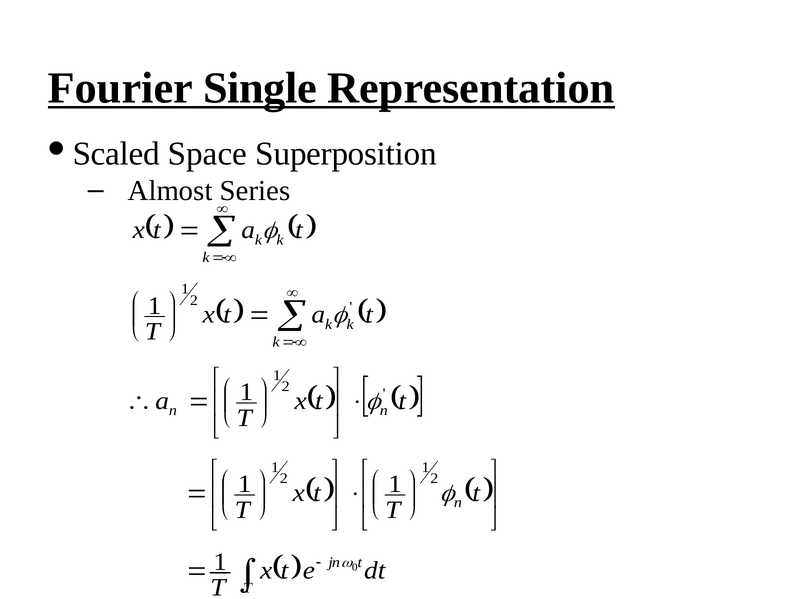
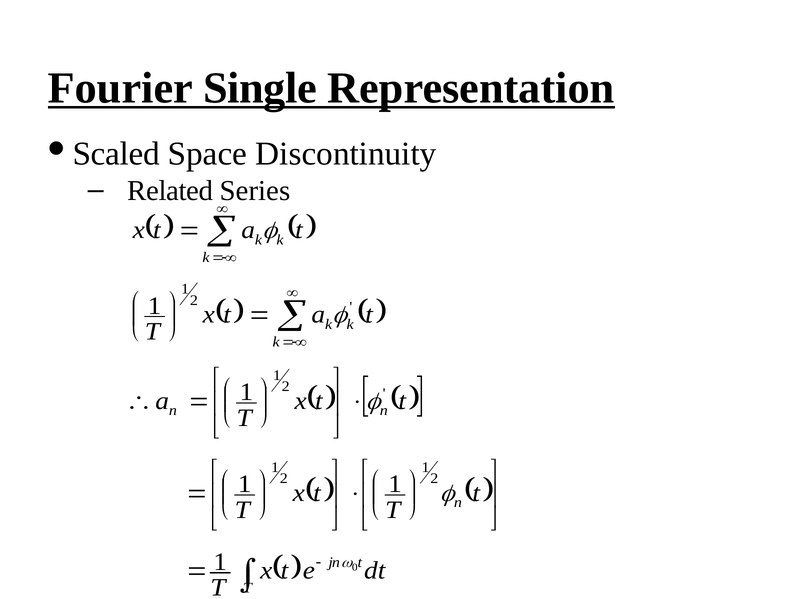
Superposition: Superposition -> Discontinuity (346, 154)
Almost: Almost -> Related (170, 191)
